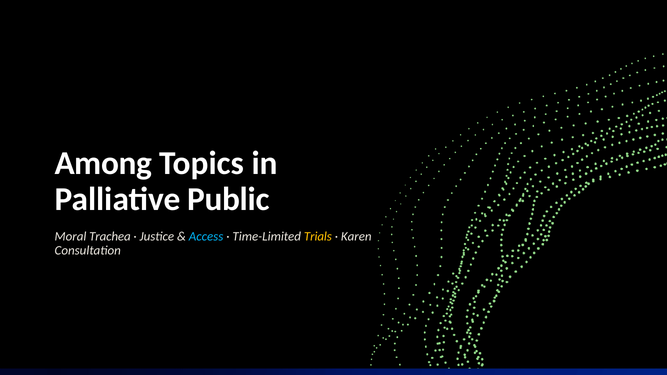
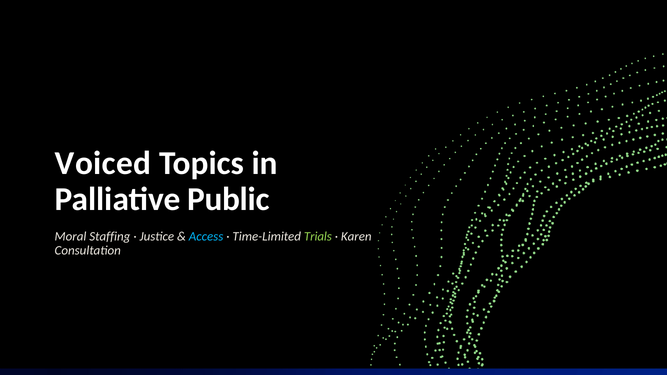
Among: Among -> Voiced (103, 163)
Trachea: Trachea -> Staffing (110, 236)
Trials colour: yellow -> light green (318, 236)
